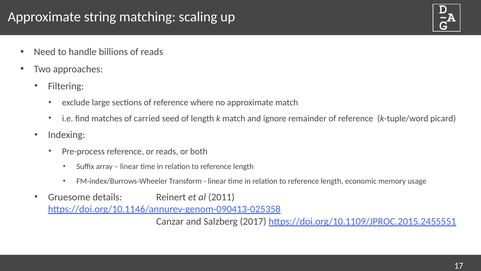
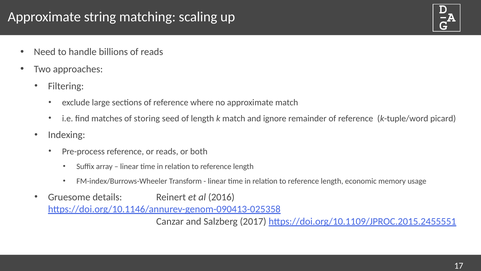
carried: carried -> storing (147, 118)
2011: 2011 -> 2016 (221, 197)
